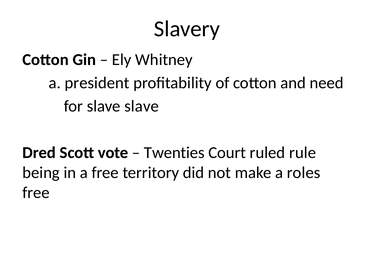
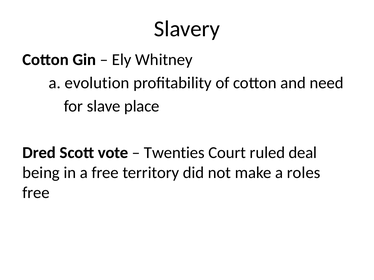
president: president -> evolution (97, 83)
slave slave: slave -> place (142, 106)
rule: rule -> deal (303, 153)
